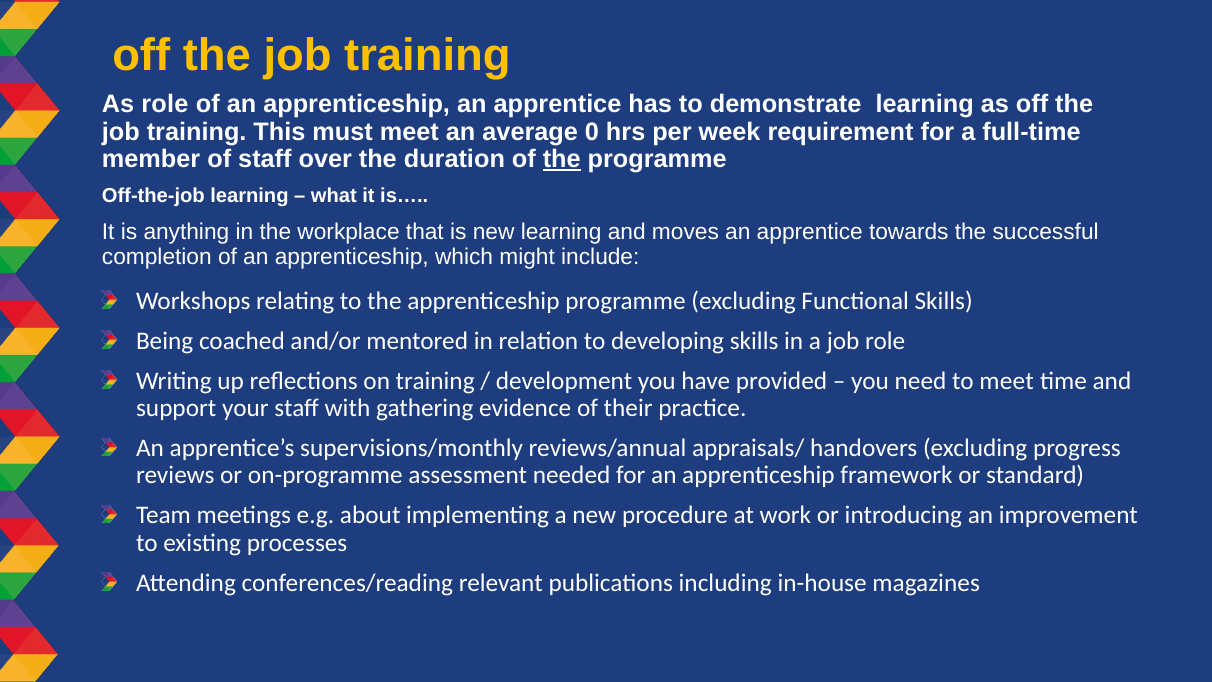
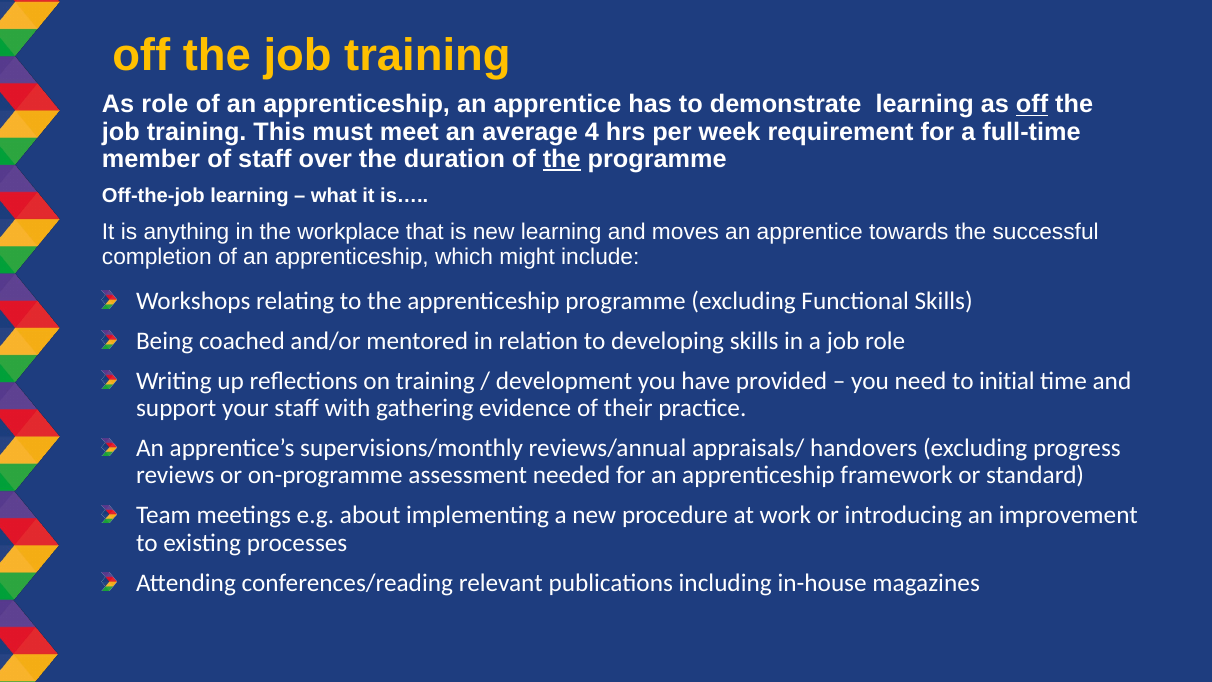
off underline: none -> present (1032, 104)
0: 0 -> 4 (592, 132)
to meet: meet -> initial (1007, 381)
